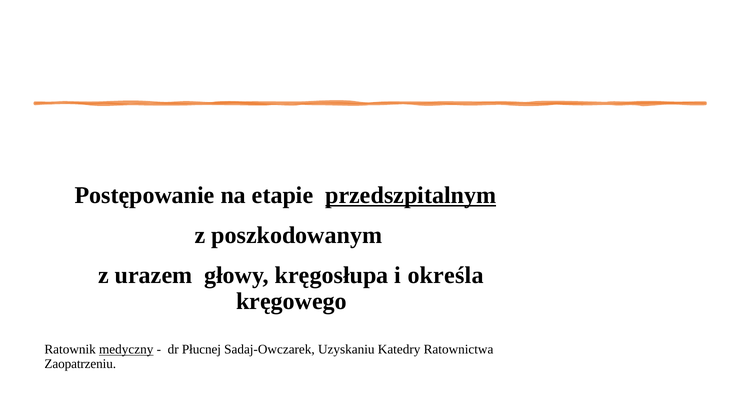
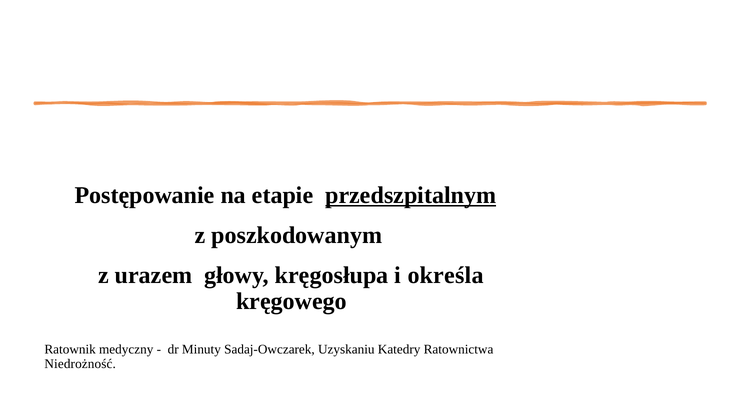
medyczny underline: present -> none (126, 350)
Płucnej: Płucnej -> Minuty (201, 350)
Zaopatrzeniu: Zaopatrzeniu -> Niedrożność (80, 364)
